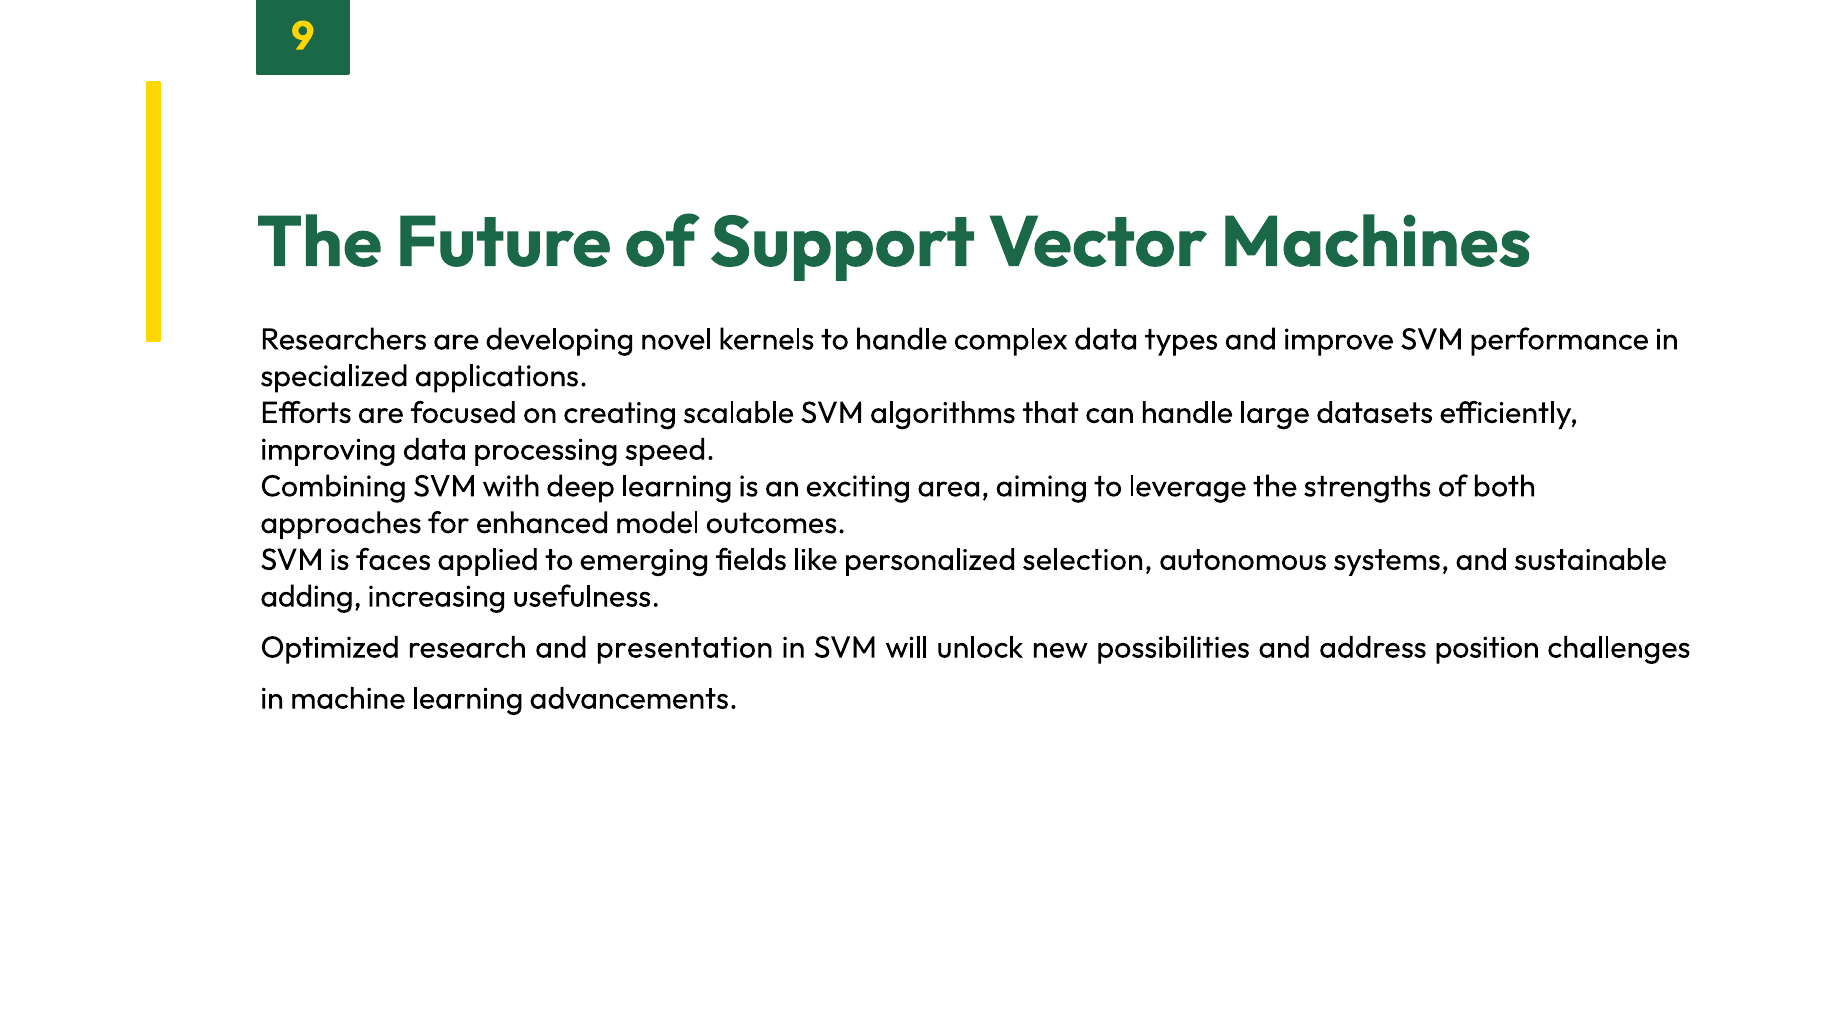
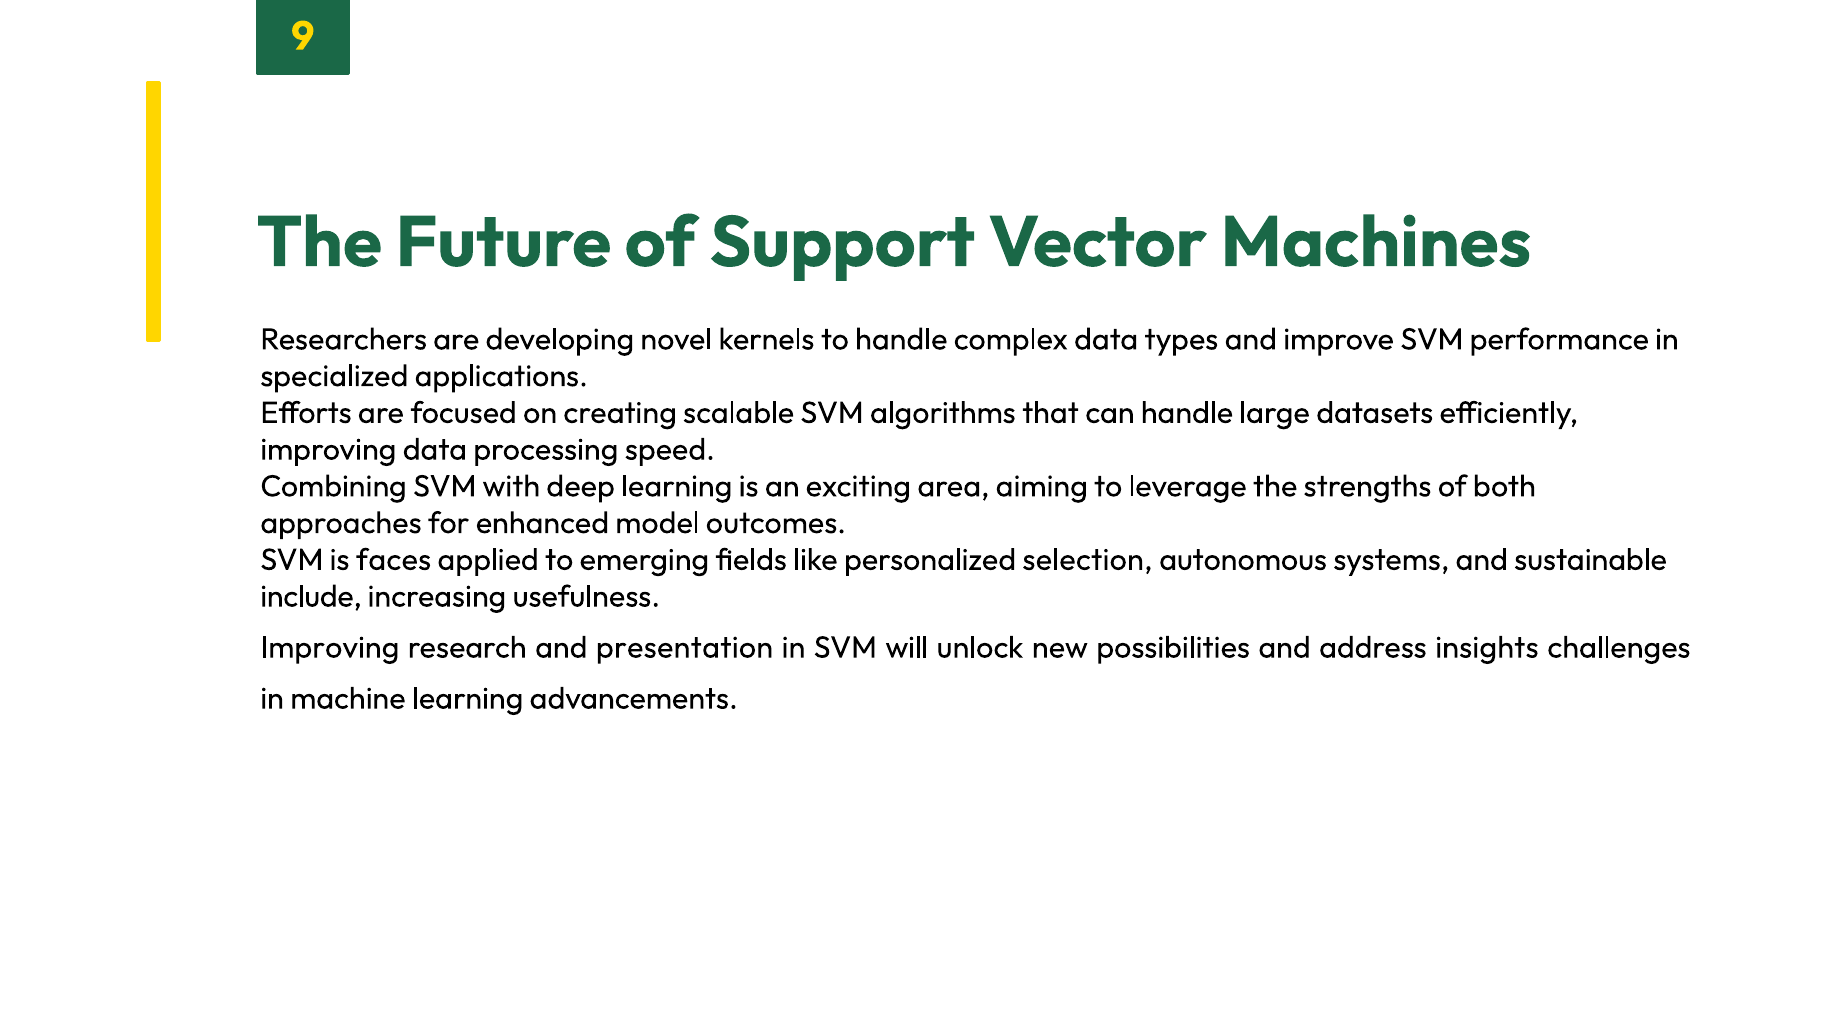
adding: adding -> include (311, 596)
Optimized: Optimized -> Improving (330, 647)
position: position -> insights (1487, 647)
